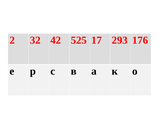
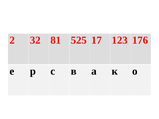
42: 42 -> 81 (56, 40)
293: 293 -> 123 (120, 40)
